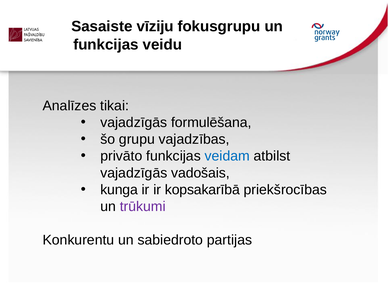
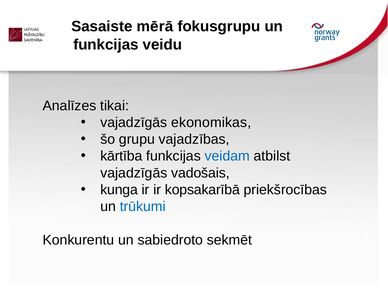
vīziju: vīziju -> mērā (155, 26)
formulēšana: formulēšana -> ekonomikas (211, 122)
privāto: privāto -> kārtība (121, 156)
trūkumi colour: purple -> blue (143, 206)
partijas: partijas -> sekmēt (229, 240)
